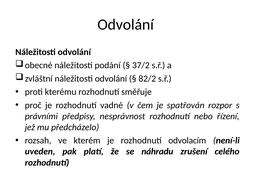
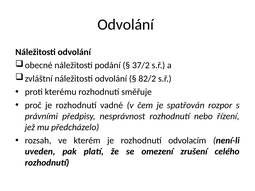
náhradu: náhradu -> omezení (157, 152)
